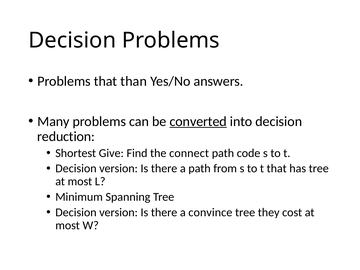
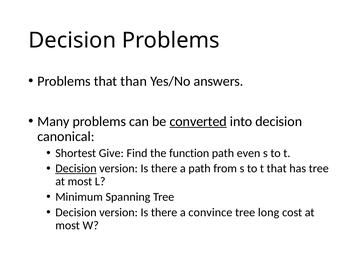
reduction: reduction -> canonical (66, 137)
connect: connect -> function (189, 153)
code: code -> even (249, 153)
Decision underline: none -> present (76, 169)
they: they -> long (269, 212)
